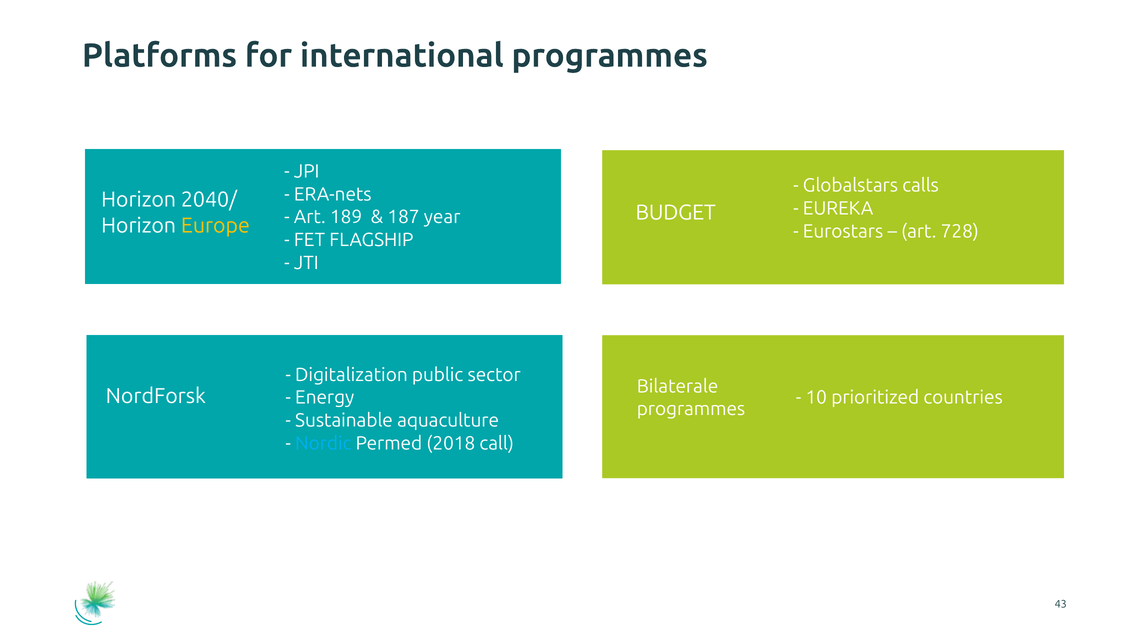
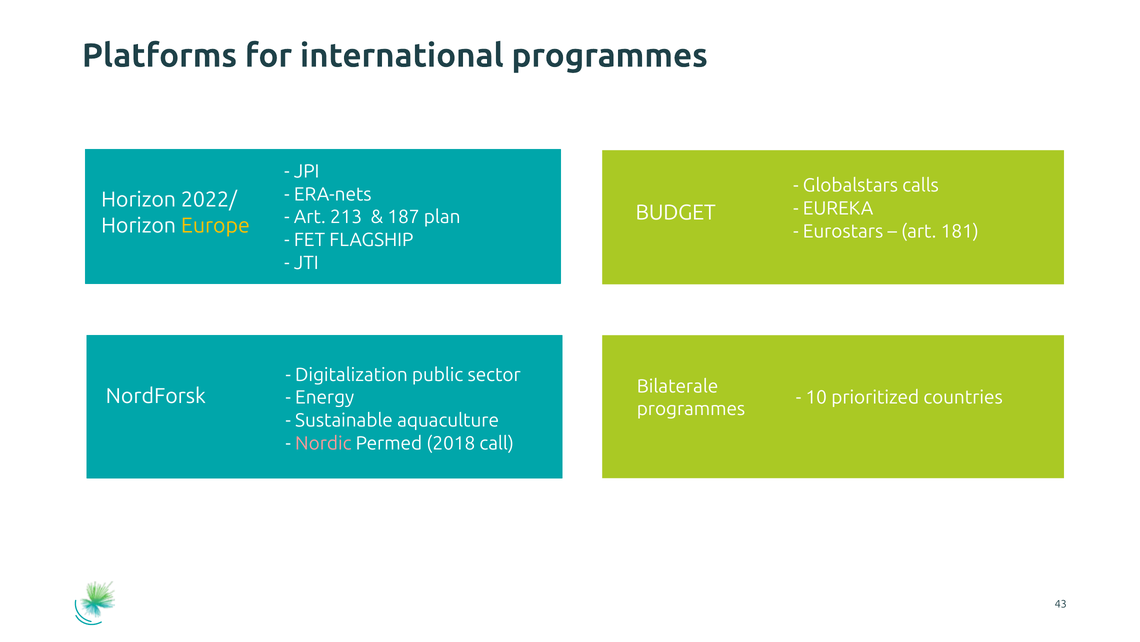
2040/: 2040/ -> 2022/ (209, 200)
189: 189 -> 213 (346, 217)
year: year -> plan (442, 217)
728: 728 -> 181 (960, 231)
Nordic colour: light blue -> pink (323, 443)
